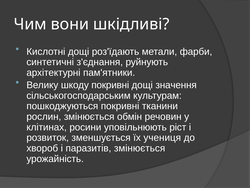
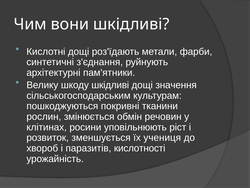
шкоду покривні: покривні -> шкідливі (110, 85)
паразитів змінюється: змінюється -> кислотності (140, 148)
